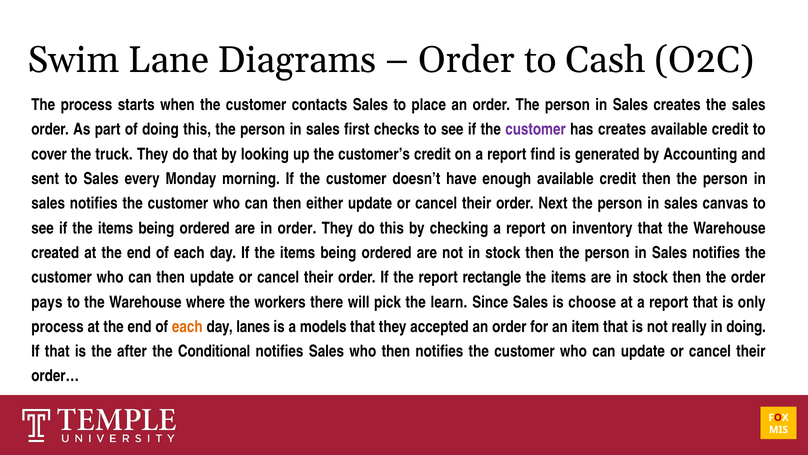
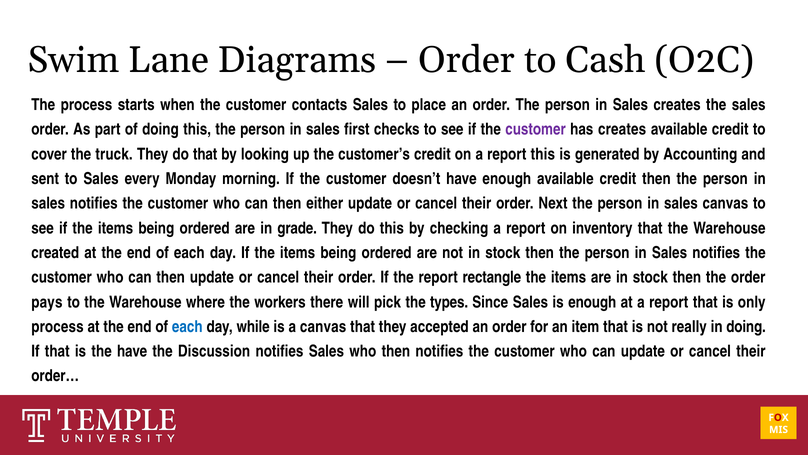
report find: find -> this (543, 154)
in order: order -> grade (297, 228)
learn: learn -> types (449, 302)
is choose: choose -> enough (592, 302)
each colour: orange -> blue (187, 326)
lanes: lanes -> while (253, 326)
a models: models -> canvas (323, 326)
the after: after -> have (132, 351)
Conditional: Conditional -> Discussion (214, 351)
